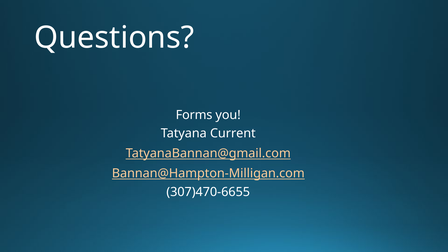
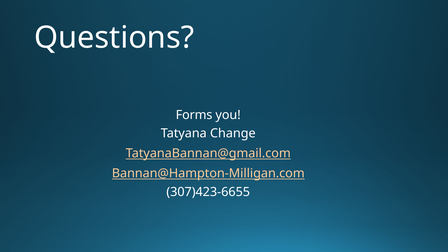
Current: Current -> Change (233, 133)
307)470-6655: 307)470-6655 -> 307)423-6655 (208, 192)
